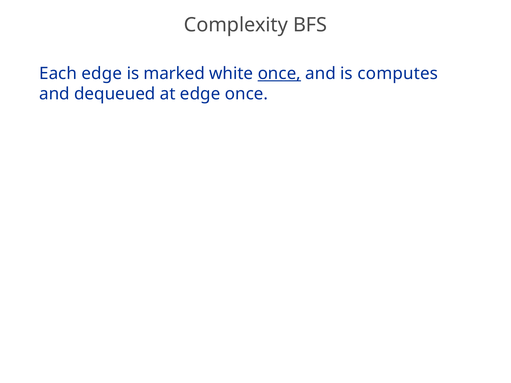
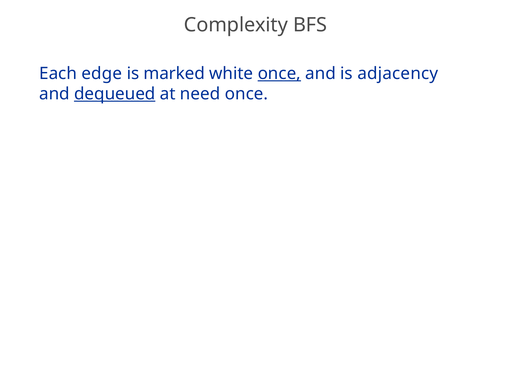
computes: computes -> adjacency (398, 73)
dequeued underline: none -> present (115, 94)
at edge: edge -> need (200, 94)
